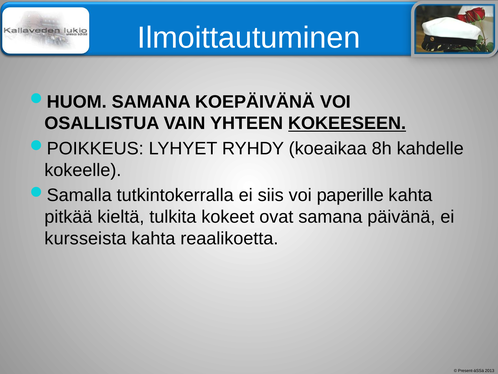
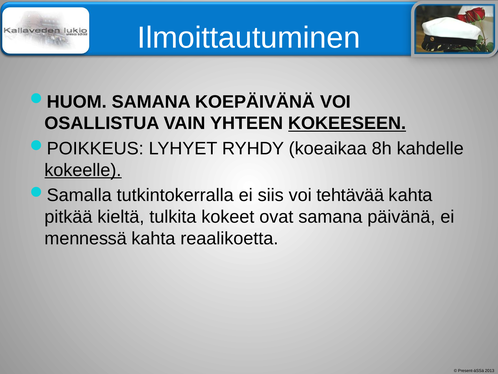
kokeelle underline: none -> present (83, 170)
paperille: paperille -> tehtävää (350, 195)
kursseista: kursseista -> mennessä (86, 238)
